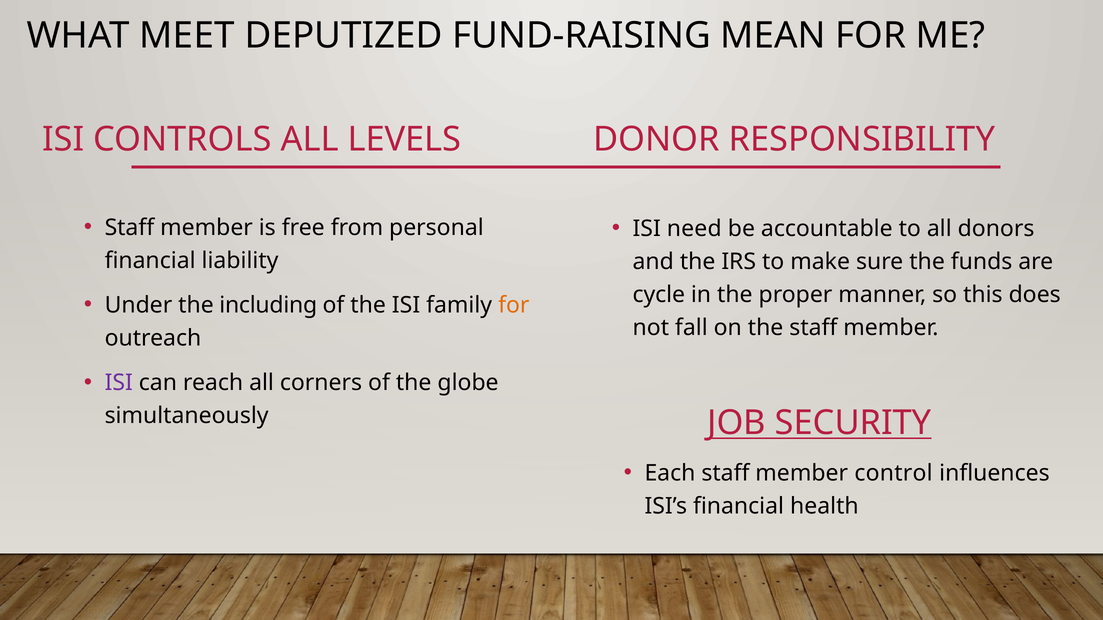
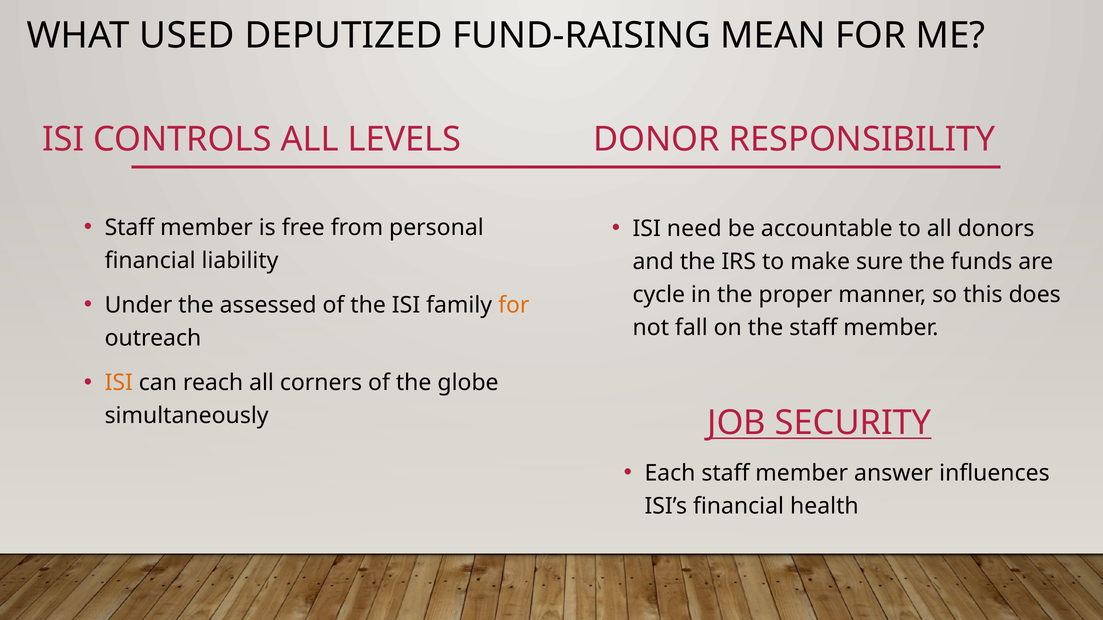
MEET: MEET -> USED (187, 35)
including: including -> assessed (268, 305)
ISI colour: purple -> orange (119, 383)
control: control -> answer (894, 474)
